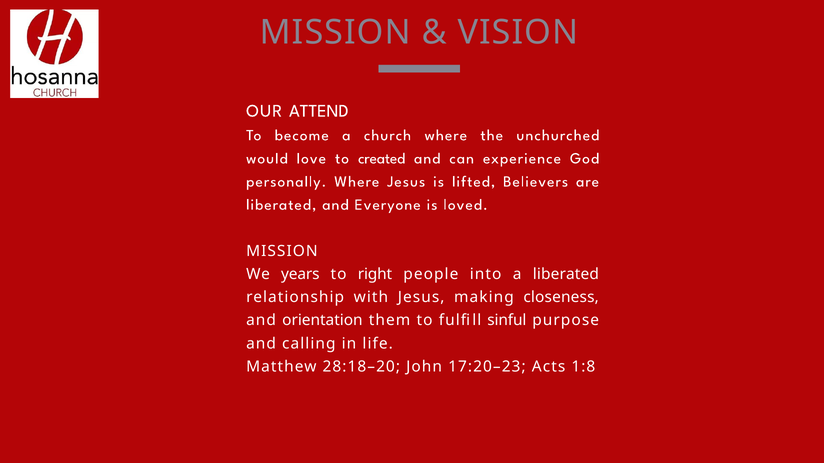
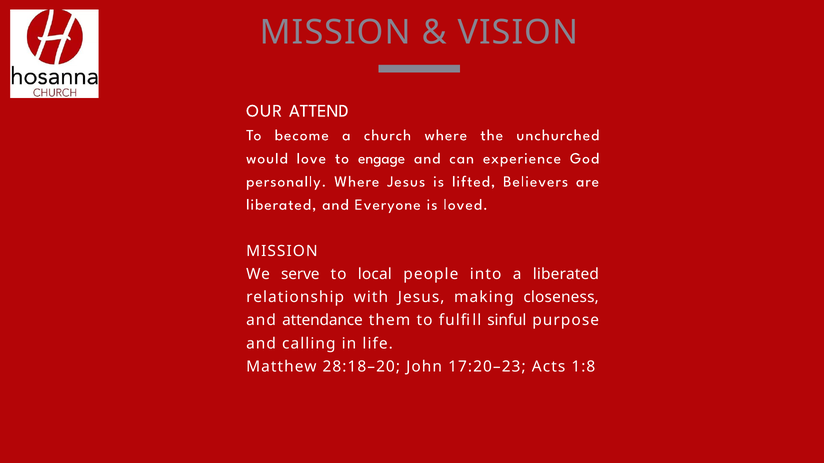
created: created -> engage (382, 158)
years: years -> serve (300, 274)
right: right -> local (375, 274)
orientation: orientation -> attendance (322, 321)
